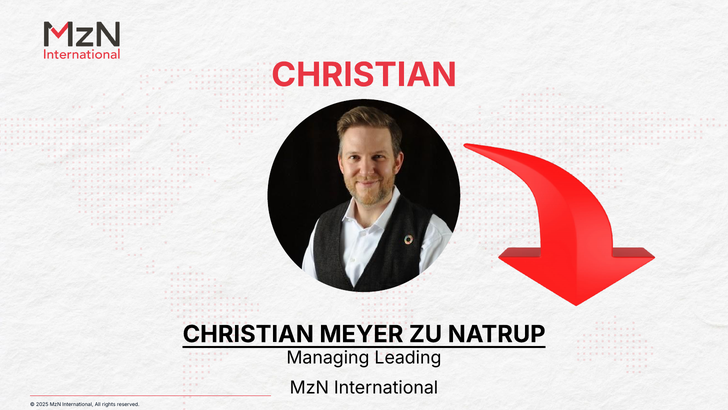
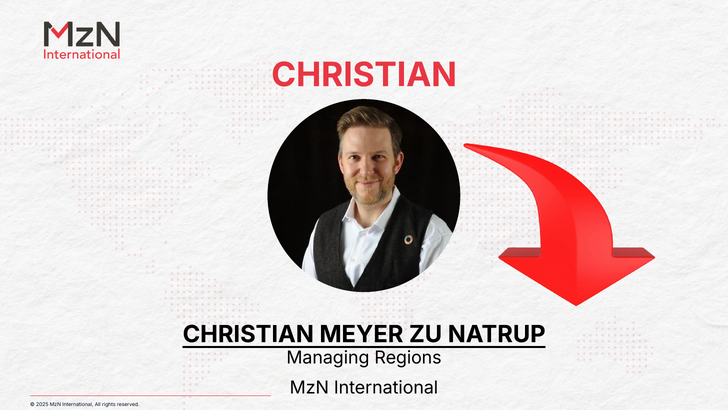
Leading: Leading -> Regions (408, 358)
